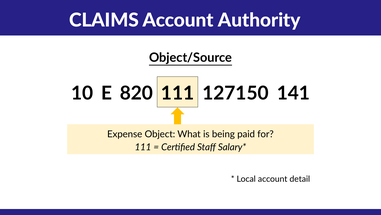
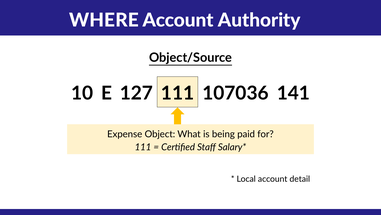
CLAIMS: CLAIMS -> WHERE (104, 20)
820: 820 -> 127 (136, 93)
127150: 127150 -> 107036 (235, 93)
